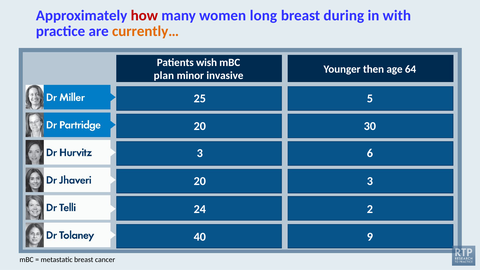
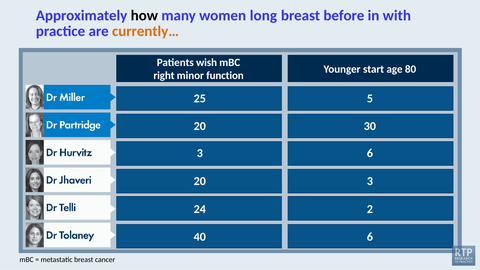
how colour: red -> black (144, 15)
during: during -> before (344, 15)
then: then -> start (374, 69)
64: 64 -> 80 (411, 69)
plan: plan -> right (164, 76)
invasive: invasive -> function (225, 76)
40 9: 9 -> 6 (370, 237)
